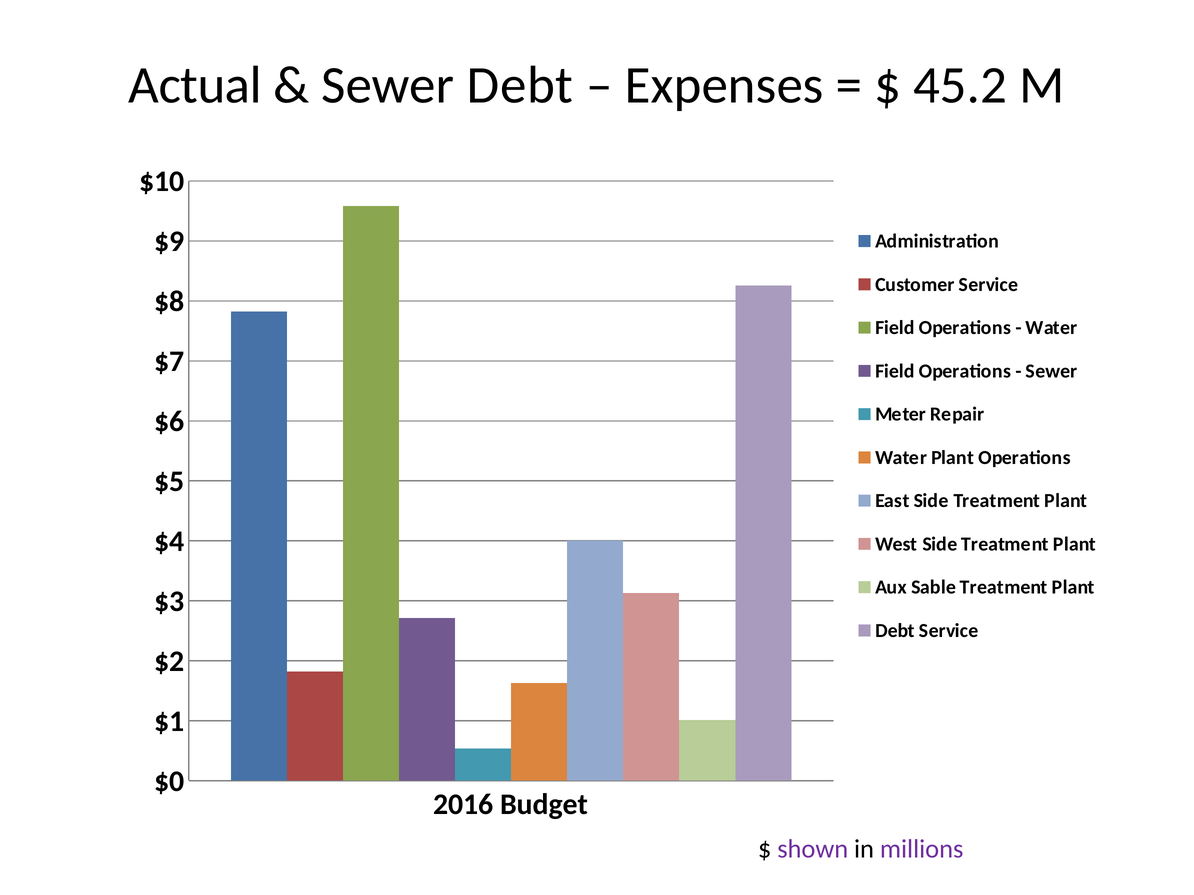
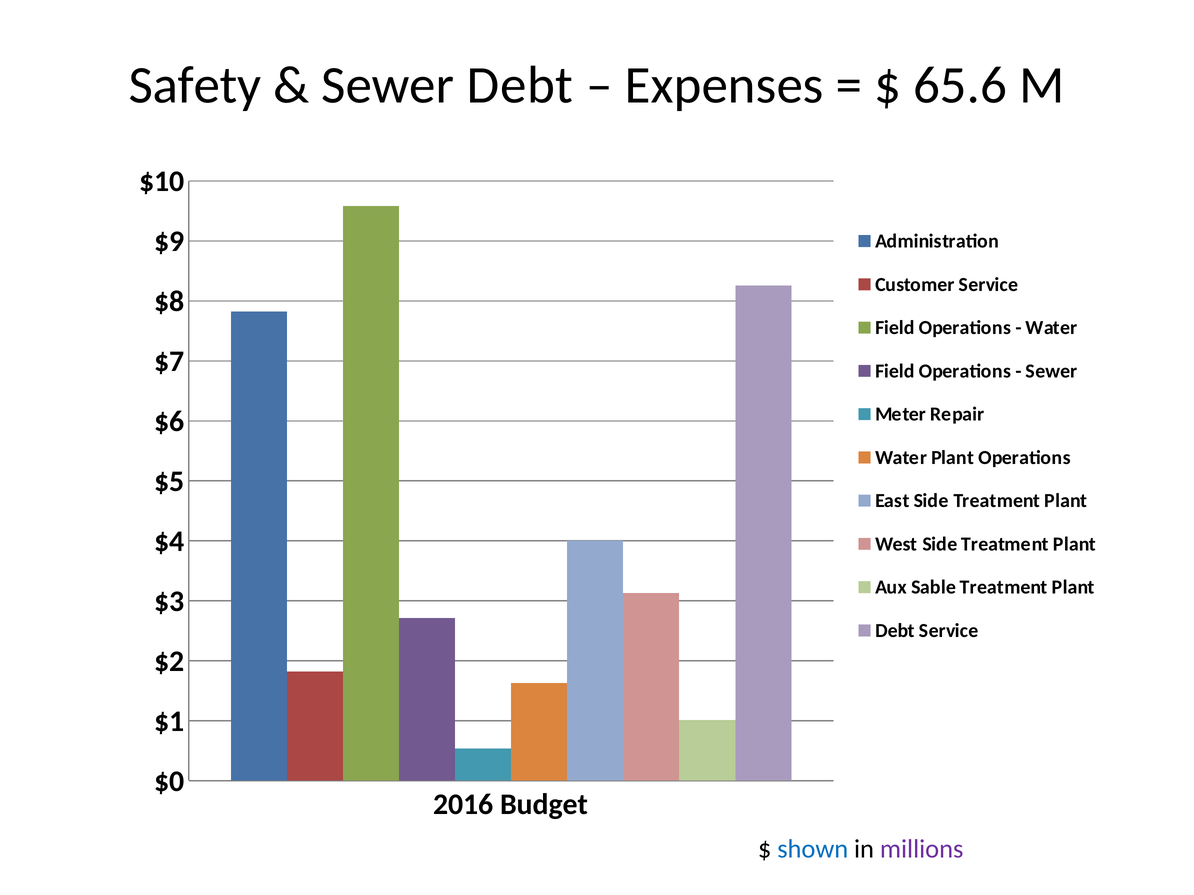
Actual: Actual -> Safety (195, 85)
45.2: 45.2 -> 65.6 (960, 85)
shown colour: purple -> blue (813, 849)
